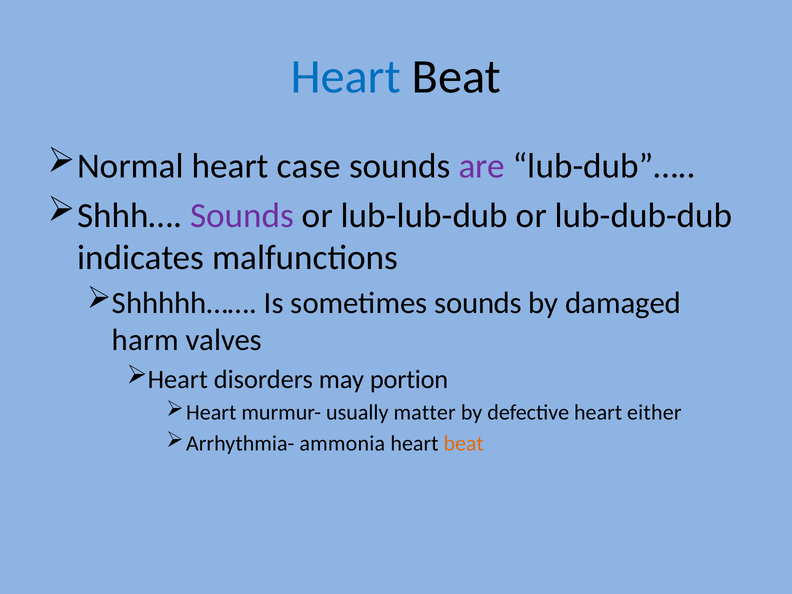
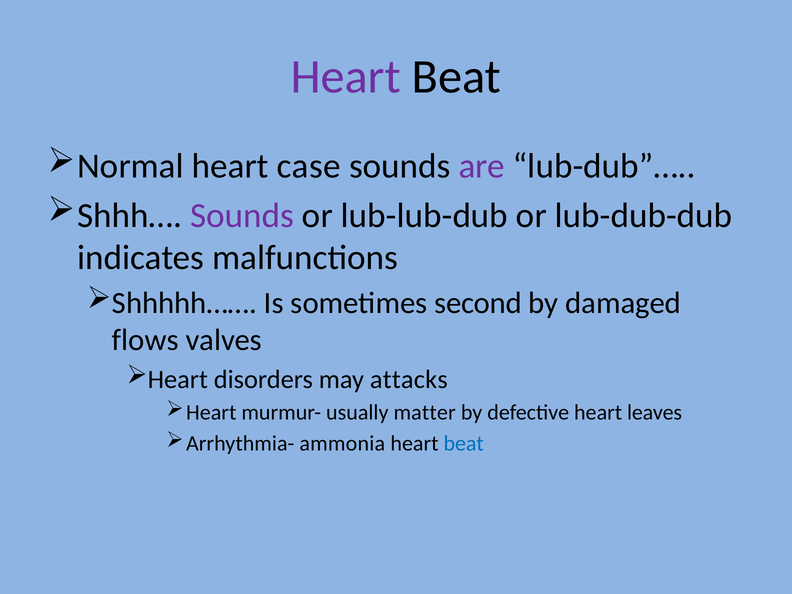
Heart colour: blue -> purple (346, 77)
sometimes sounds: sounds -> second (478, 303)
harm: harm -> flows (145, 340)
portion: portion -> attacks (409, 379)
either: either -> leaves (655, 413)
beat colour: orange -> blue (464, 443)
